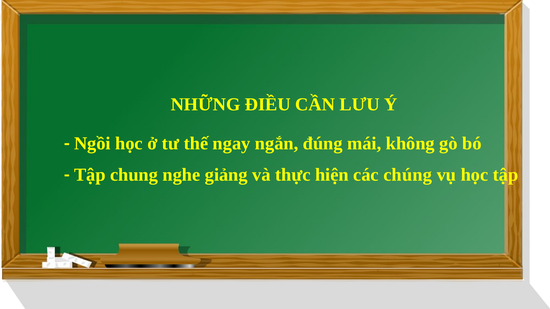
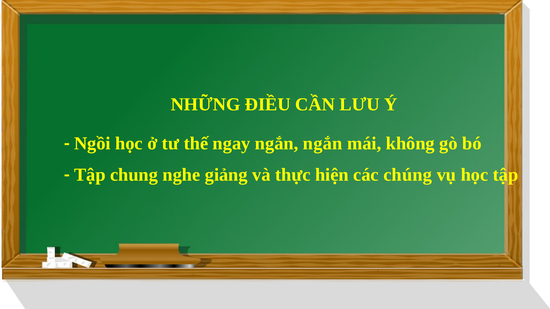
ngắn đúng: đúng -> ngắn (323, 144)
